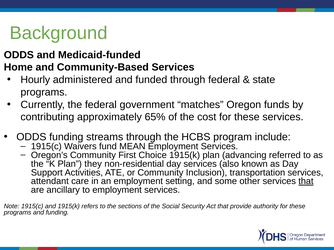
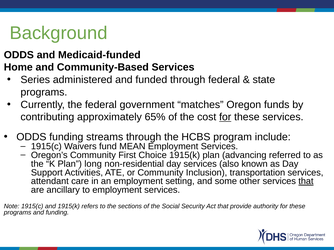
Hourly: Hourly -> Series (35, 80)
for underline: none -> present (225, 117)
they: they -> long (93, 164)
